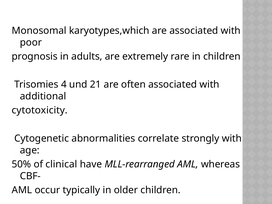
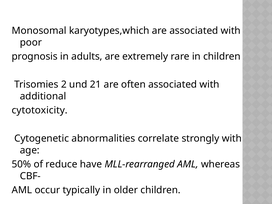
4: 4 -> 2 (64, 85)
clinical: clinical -> reduce (61, 164)
